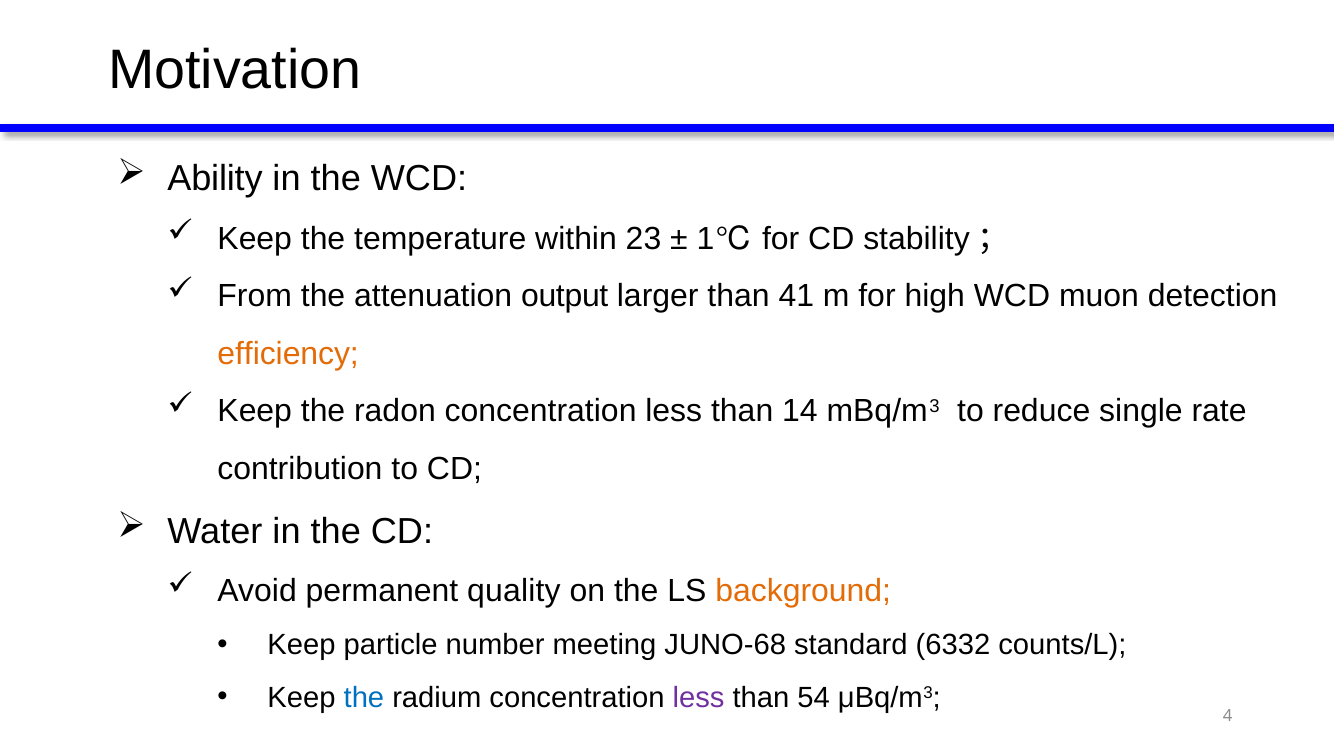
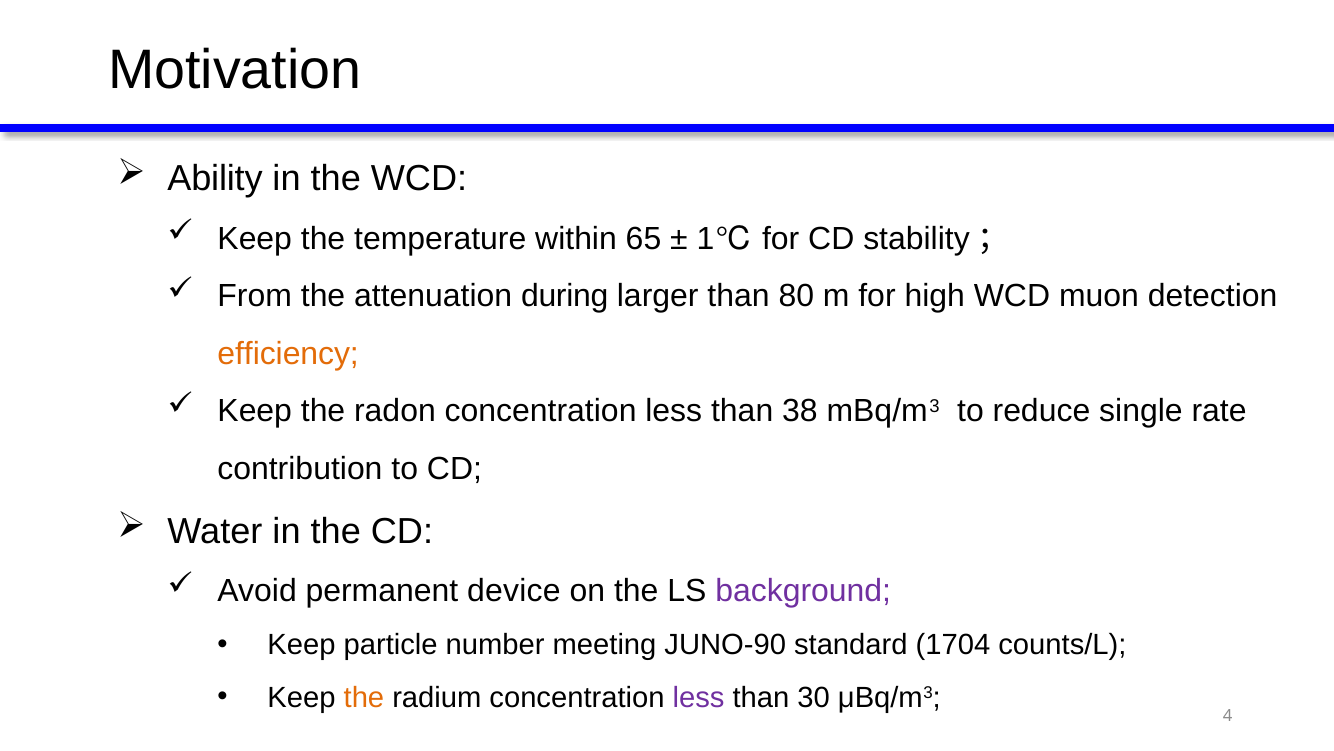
23: 23 -> 65 (643, 238)
output: output -> during (565, 296)
41: 41 -> 80 (796, 296)
14: 14 -> 38 (800, 411)
quality: quality -> device (514, 591)
background colour: orange -> purple (803, 591)
JUNO-68: JUNO-68 -> JUNO-90 (725, 645)
6332: 6332 -> 1704 (953, 645)
the colour: blue -> orange (364, 697)
54: 54 -> 30 (814, 697)
